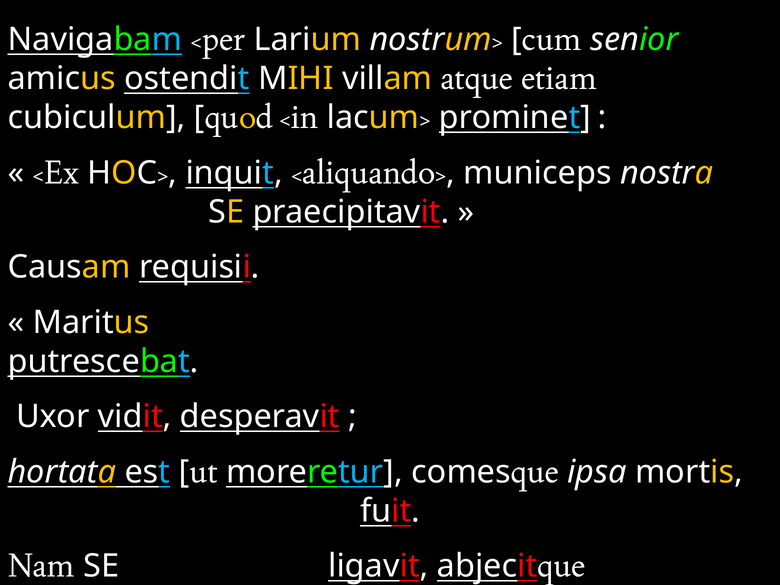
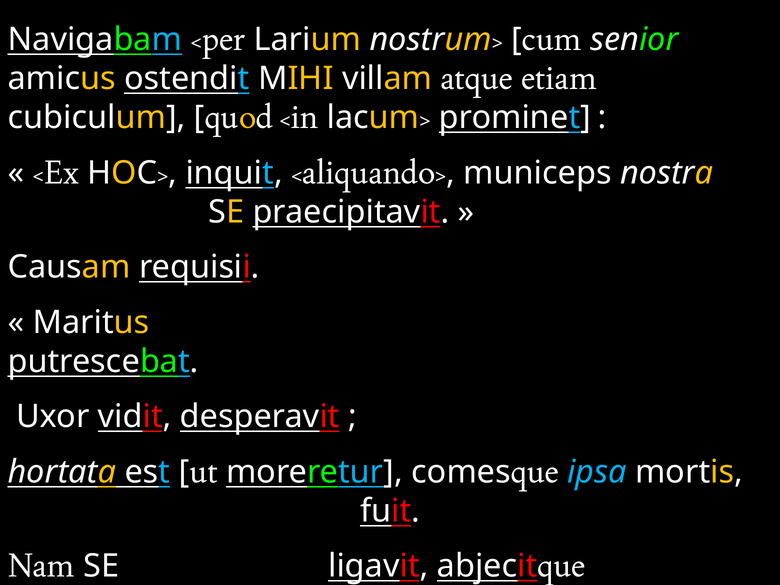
ipsa colour: white -> light blue (597, 472)
